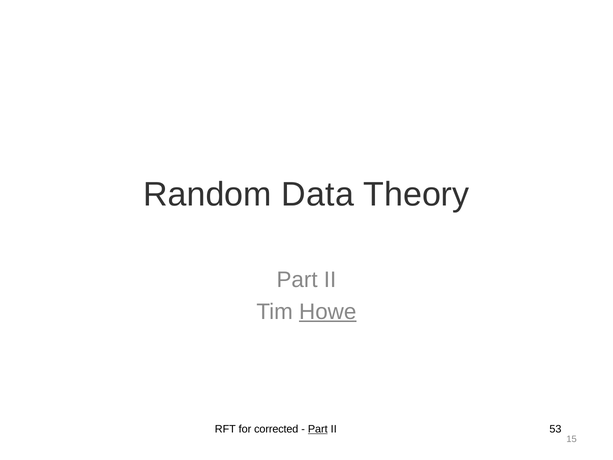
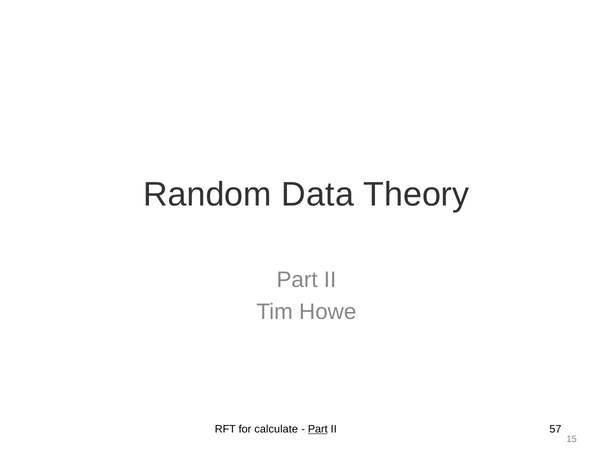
Howe underline: present -> none (328, 312)
corrected: corrected -> calculate (276, 429)
53: 53 -> 57 (555, 429)
